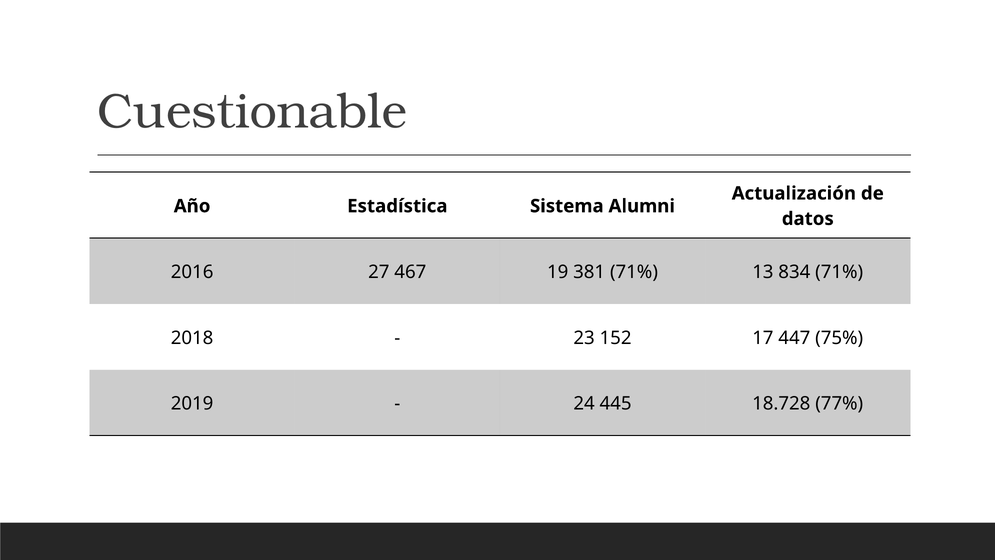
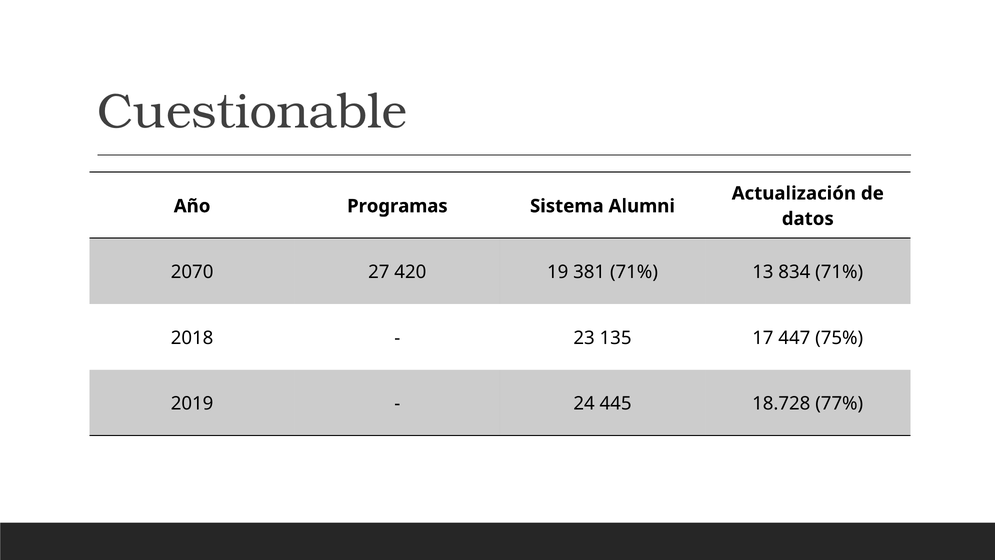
Estadística: Estadística -> Programas (397, 206)
2016: 2016 -> 2070 (192, 272)
467: 467 -> 420 (410, 272)
152: 152 -> 135 (616, 338)
